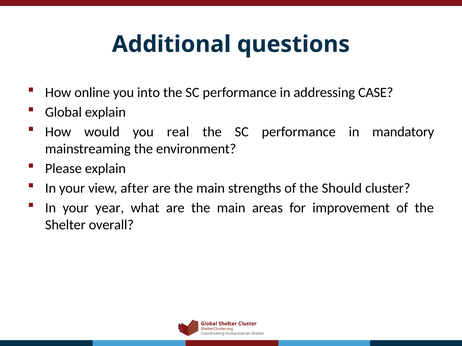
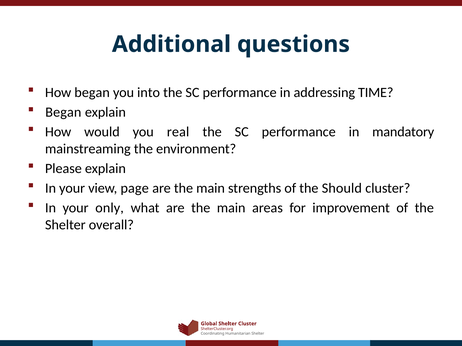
How online: online -> began (92, 93)
CASE: CASE -> TIME (376, 93)
Global: Global -> Began (63, 112)
after: after -> page (135, 188)
year: year -> only (110, 208)
